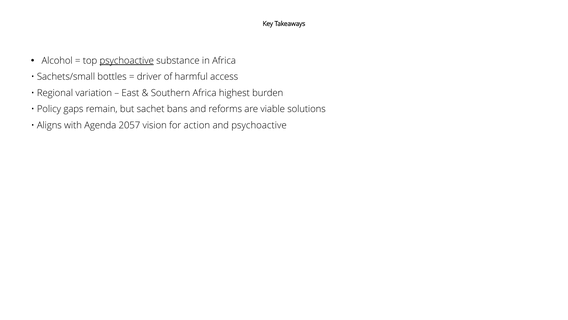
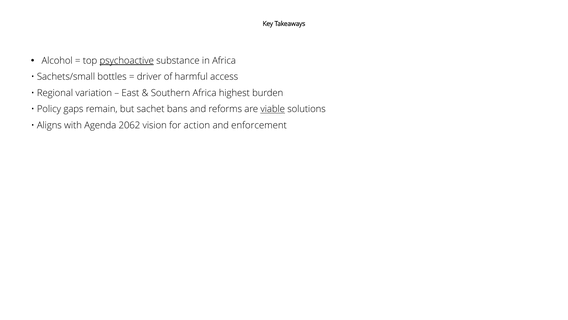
viable underline: none -> present (273, 109)
2057: 2057 -> 2062 (129, 125)
and psychoactive: psychoactive -> enforcement (259, 125)
